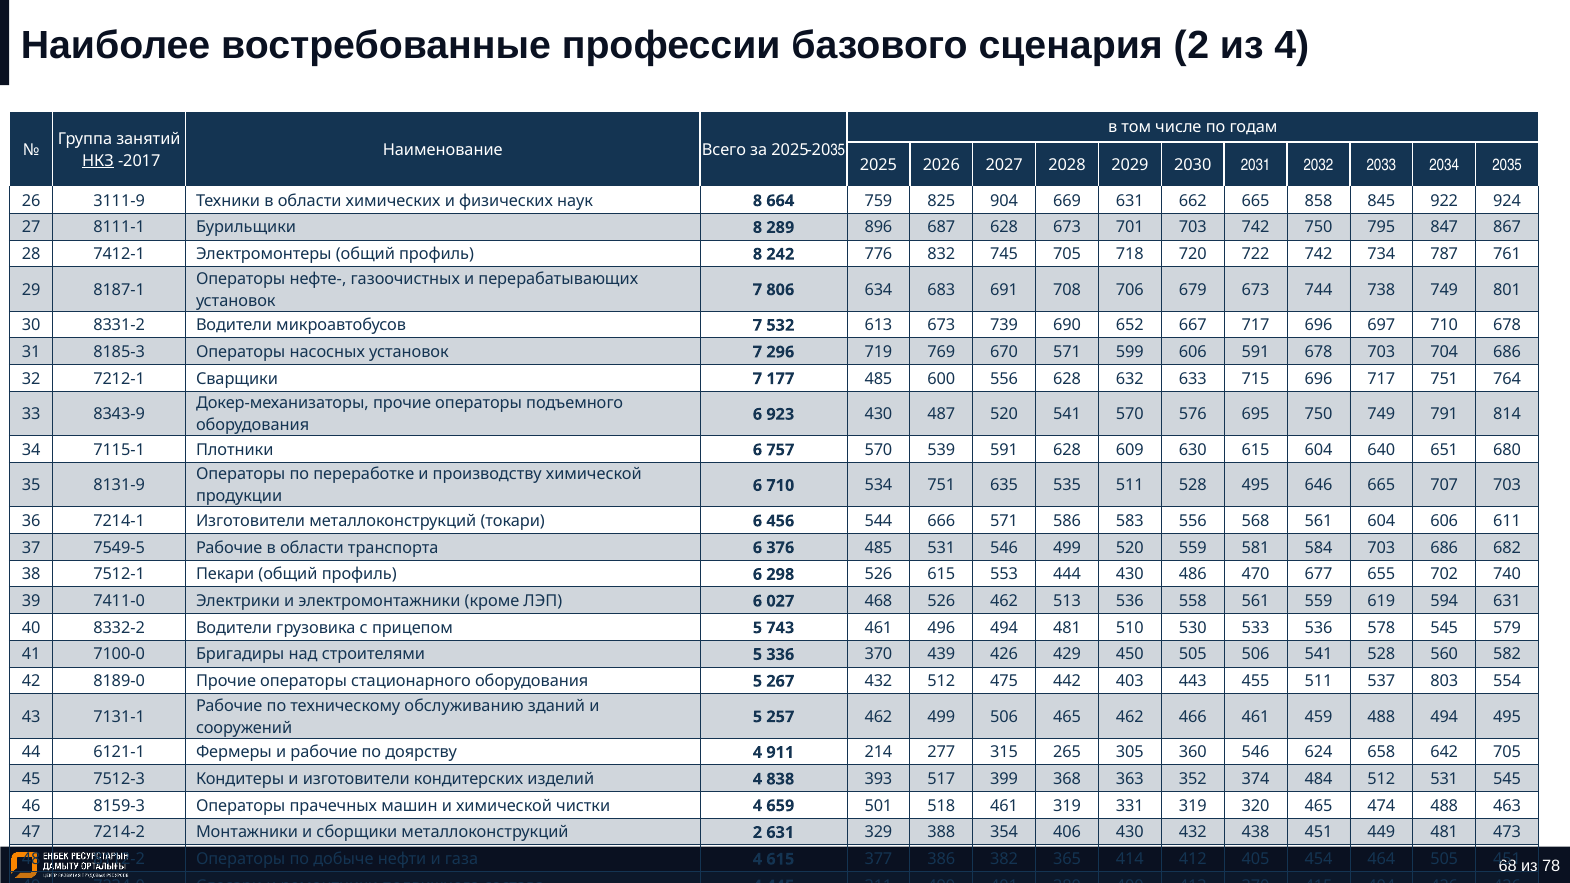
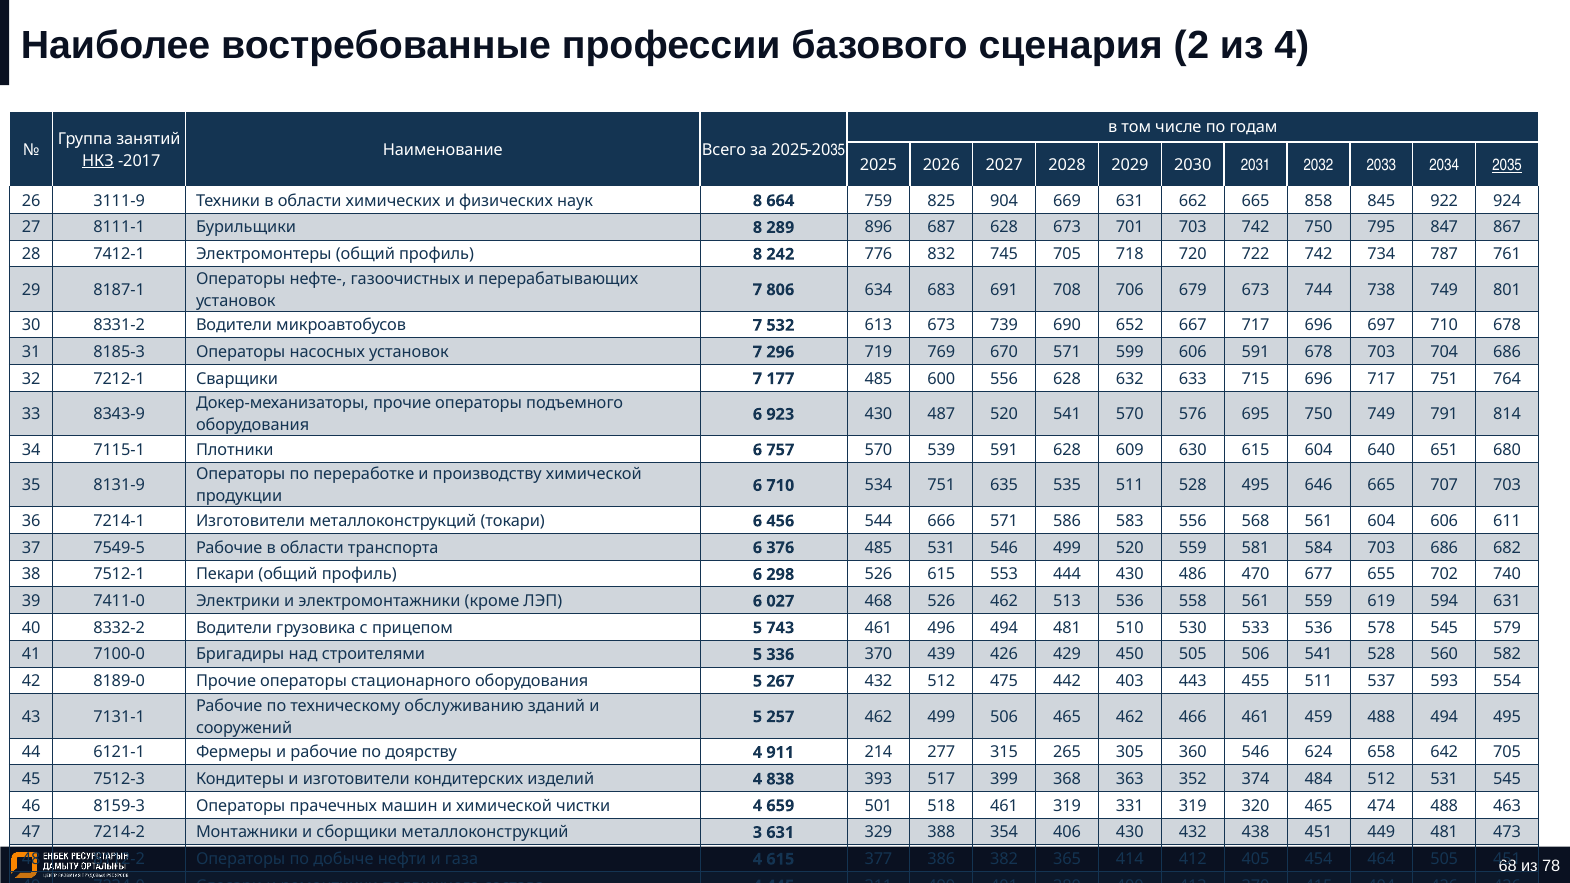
2035 underline: none -> present (1507, 165)
803: 803 -> 593 (1444, 681)
металлоконструкций 2: 2 -> 3 (757, 833)
